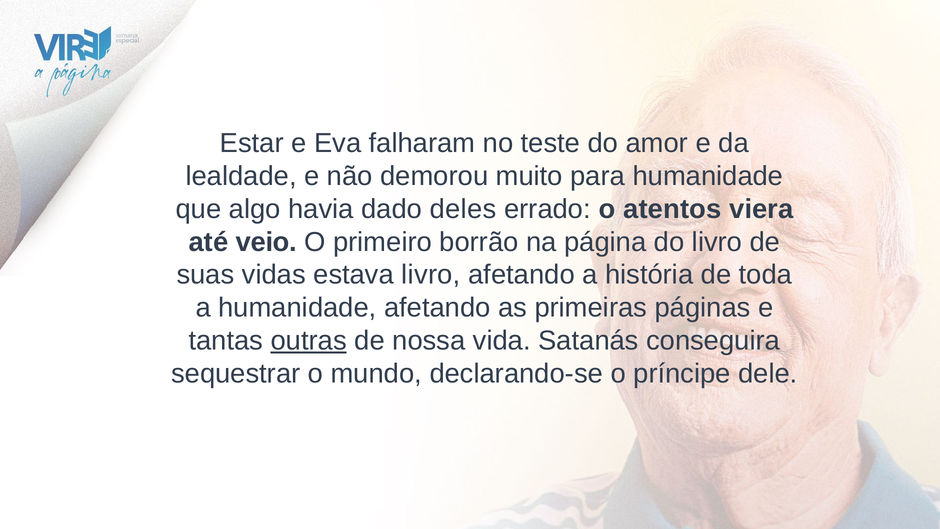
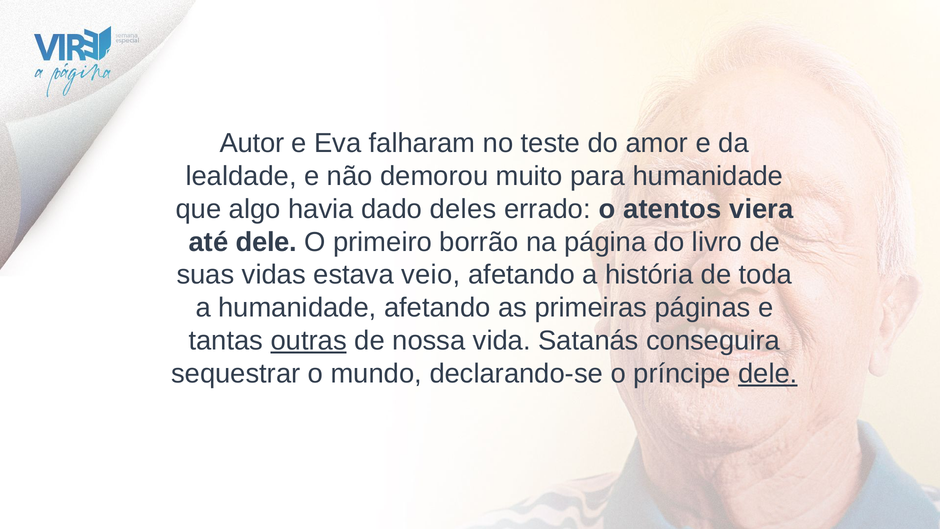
Estar: Estar -> Autor (252, 143)
até veio: veio -> dele (266, 242)
estava livro: livro -> veio (431, 275)
dele underline: none -> present (768, 374)
